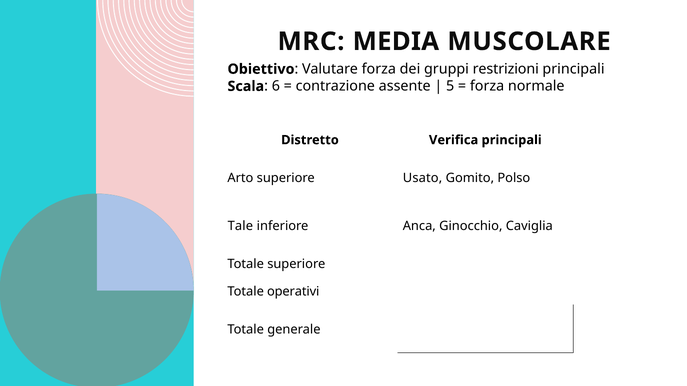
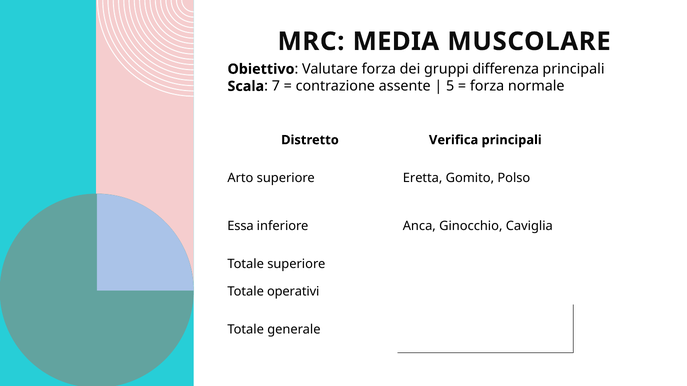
restrizioni: restrizioni -> differenza (506, 69)
6: 6 -> 7 (276, 86)
Usato: Usato -> Eretta (423, 178)
Tale: Tale -> Essa (240, 226)
